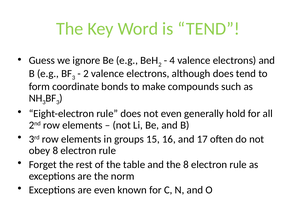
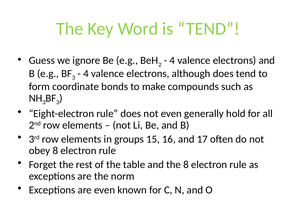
2: 2 -> 4 (86, 74)
